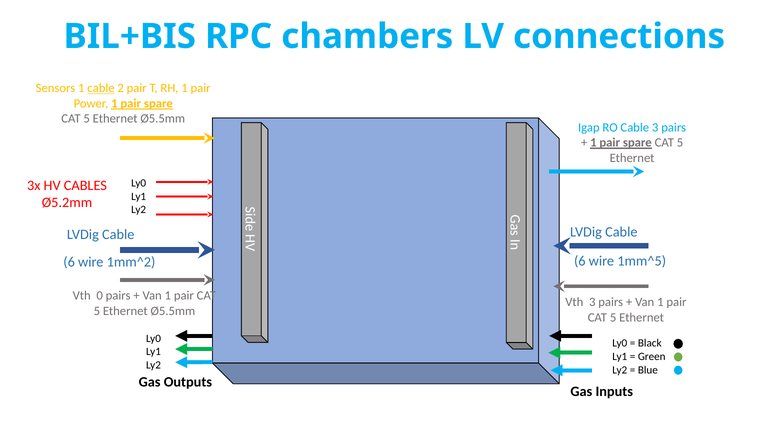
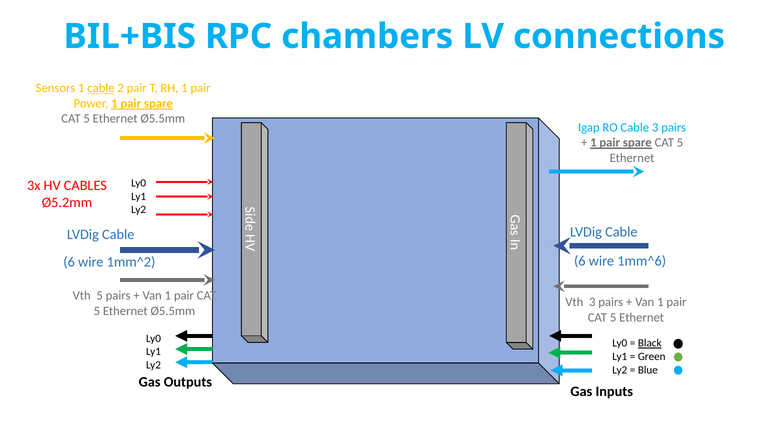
1mm^5: 1mm^5 -> 1mm^6 (642, 261)
Vth 0: 0 -> 5 (100, 296)
Black underline: none -> present (650, 343)
